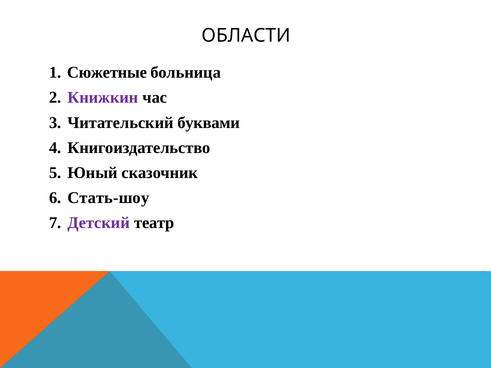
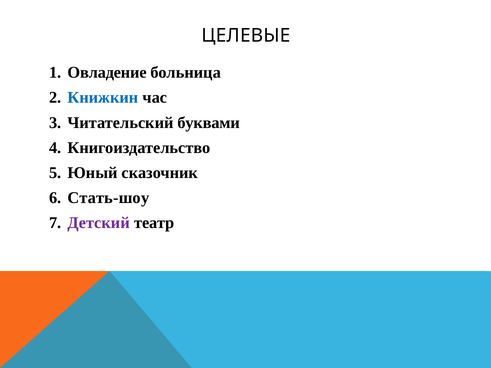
ОБЛАСТИ: ОБЛАСТИ -> ЦЕЛЕВЫЕ (246, 36)
Сюжетные: Сюжетные -> Овладение (107, 73)
Книжкин colour: purple -> blue (103, 98)
